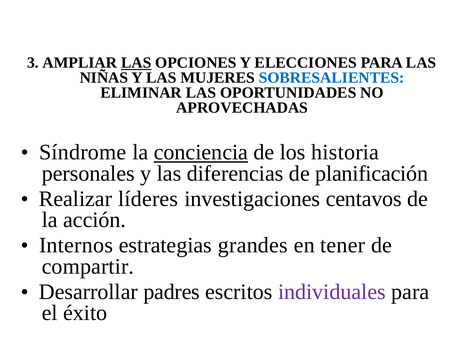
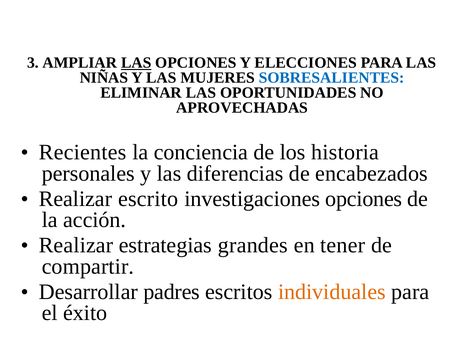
Síndrome: Síndrome -> Recientes (83, 152)
conciencia underline: present -> none (201, 152)
planificación: planificación -> encabezados (372, 174)
líderes: líderes -> escrito (148, 199)
investigaciones centavos: centavos -> opciones (364, 199)
Internos: Internos -> Realizar (76, 245)
individuales colour: purple -> orange (332, 292)
